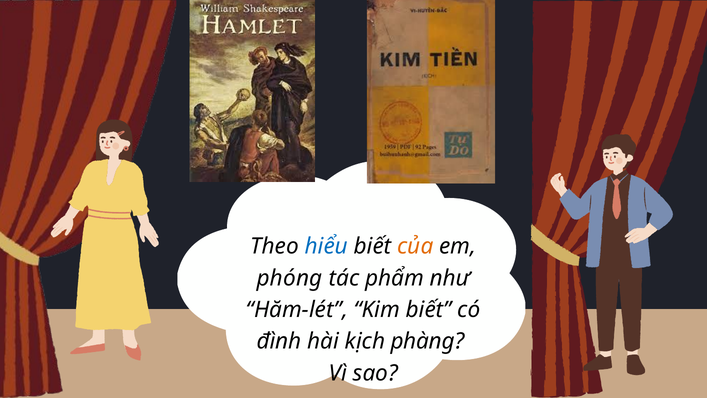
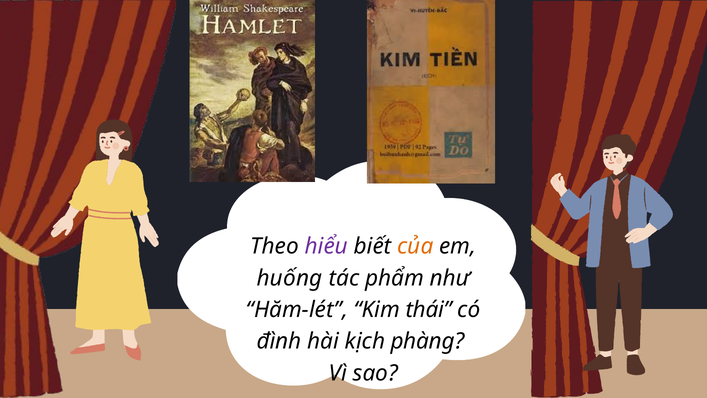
hiểu colour: blue -> purple (326, 246)
phóng: phóng -> huống (290, 278)
Kim biết: biết -> thái (429, 310)
